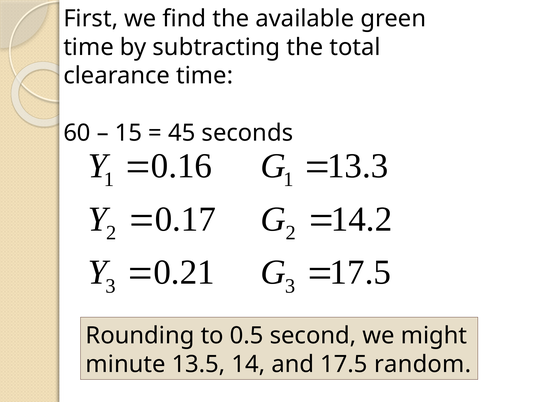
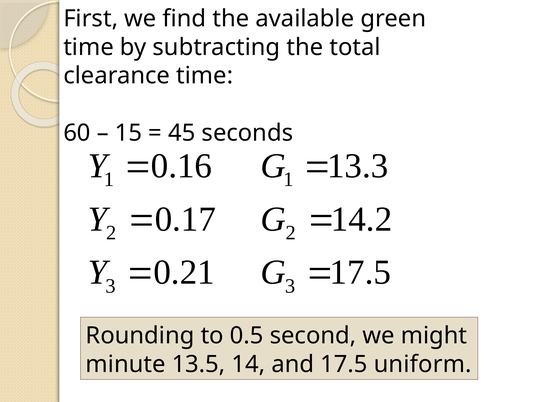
random: random -> uniform (423, 364)
